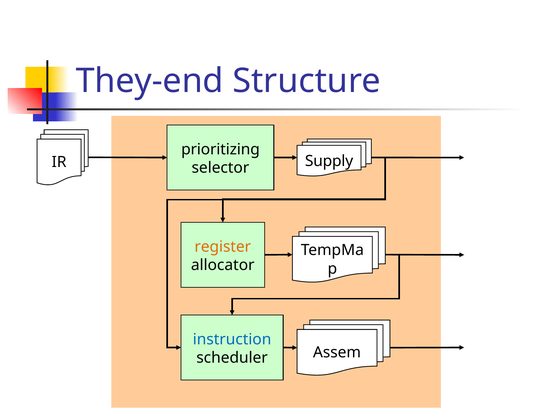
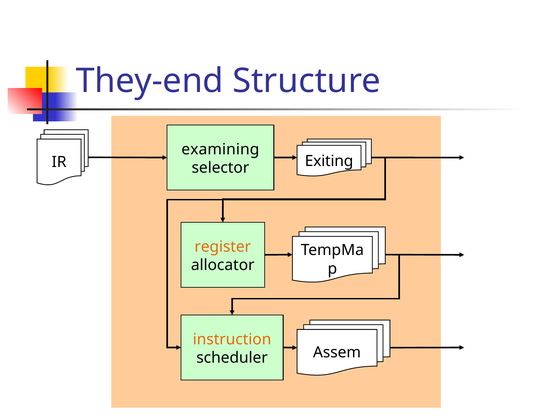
prioritizing: prioritizing -> examining (220, 150)
Supply: Supply -> Exiting (329, 161)
instruction colour: blue -> orange (232, 340)
